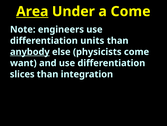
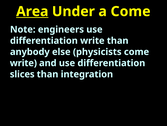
differentiation units: units -> write (92, 40)
anybody underline: present -> none (30, 52)
want: want -> write (23, 63)
